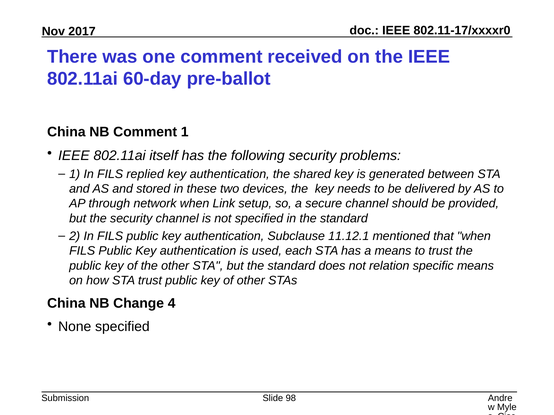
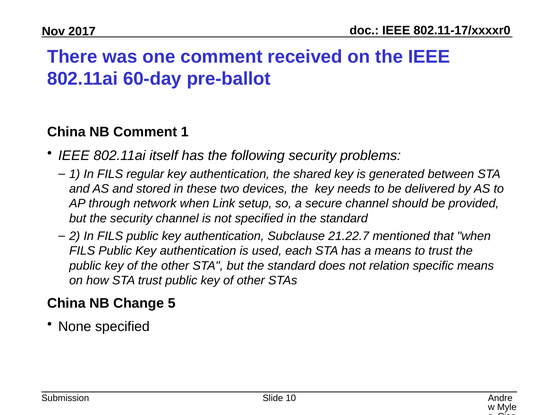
replied: replied -> regular (145, 174)
11.12.1: 11.12.1 -> 21.22.7 (349, 236)
4: 4 -> 5 (172, 303)
98: 98 -> 10 (291, 398)
